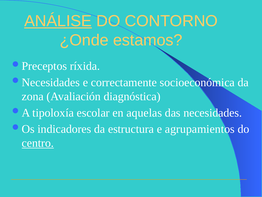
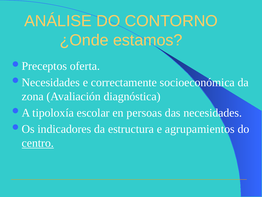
ANÁLISE underline: present -> none (58, 21)
ríxida: ríxida -> oferta (85, 66)
aquelas: aquelas -> persoas (144, 112)
